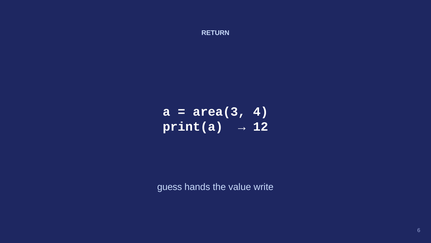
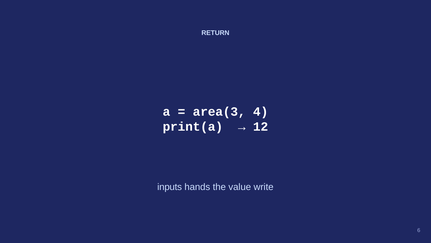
guess: guess -> inputs (170, 187)
